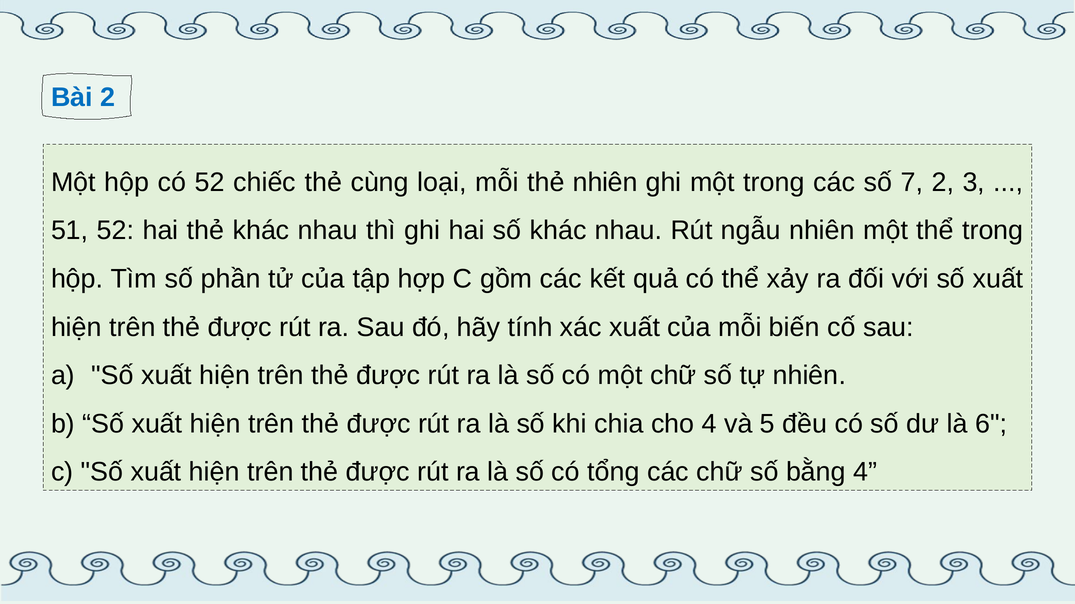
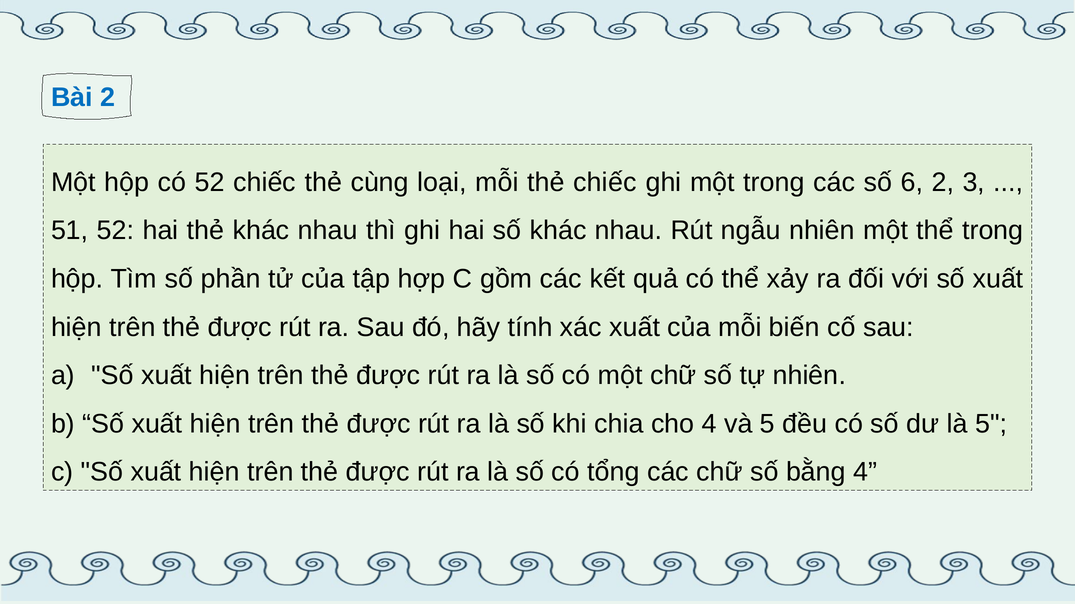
thẻ nhiên: nhiên -> chiếc (605, 182)
7: 7 -> 6 (912, 182)
là 6: 6 -> 5 (991, 424)
